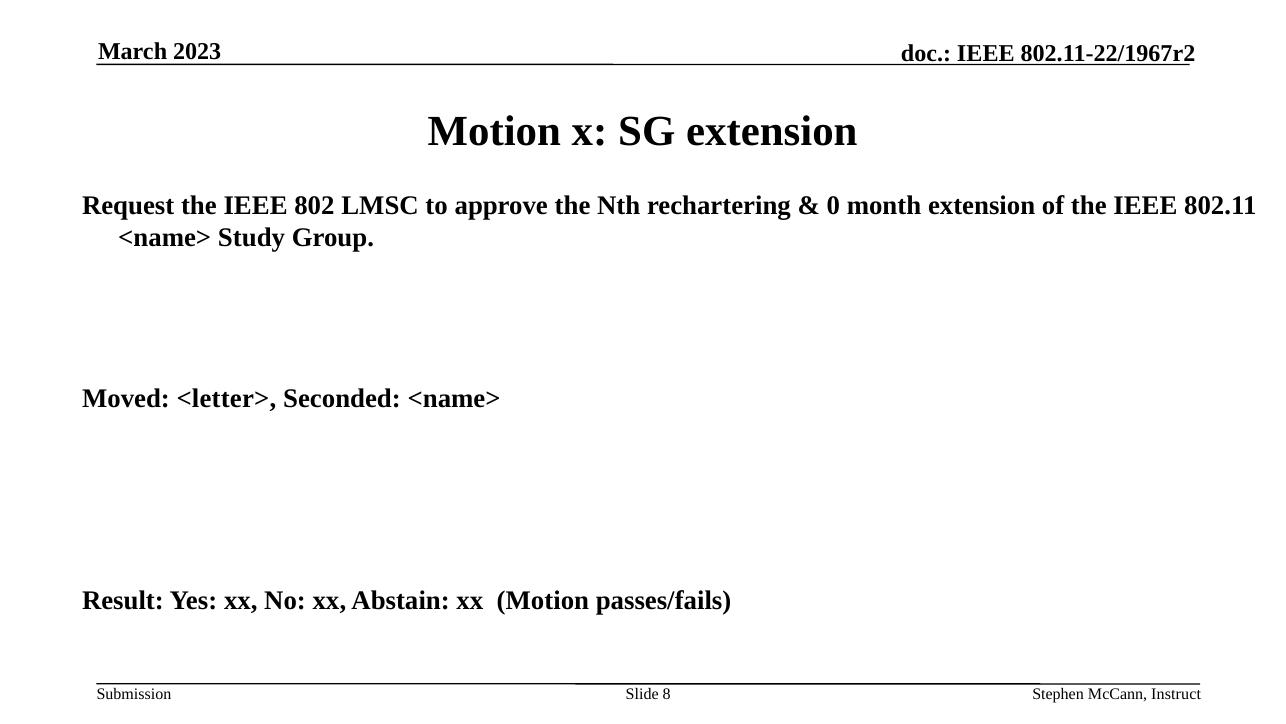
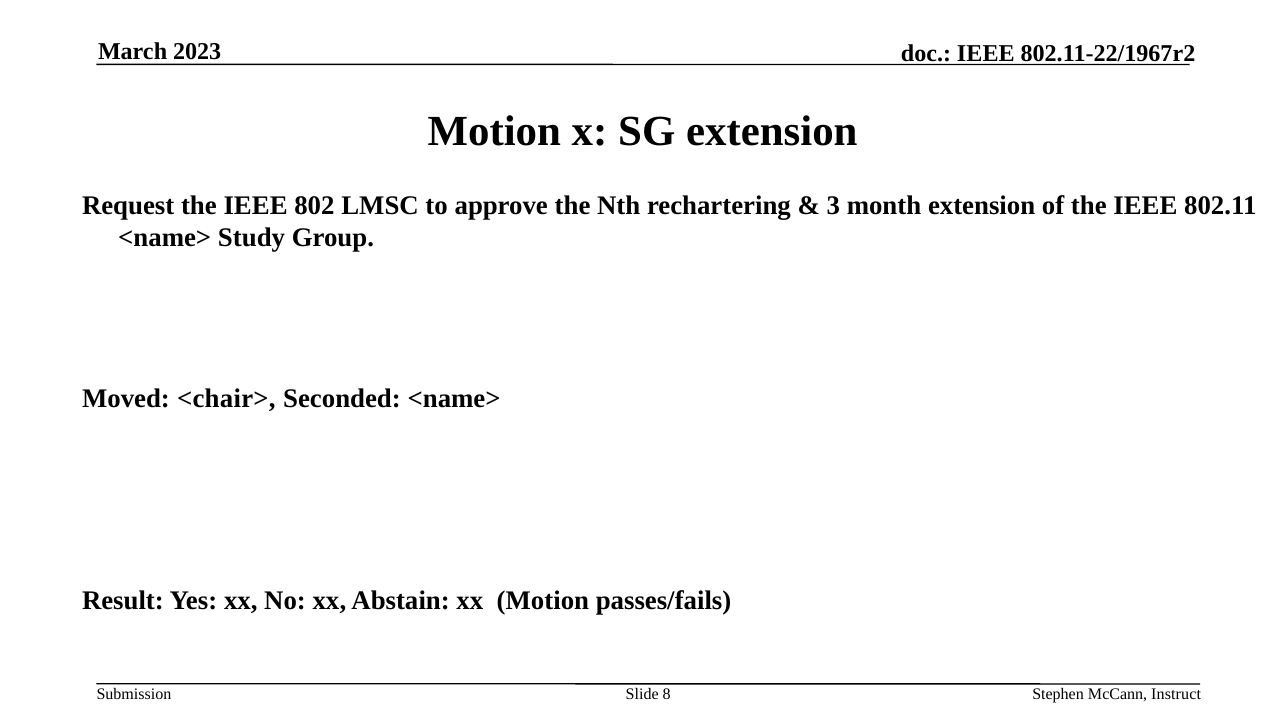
0: 0 -> 3 (833, 206)
<letter>: <letter> -> <chair> (226, 399)
